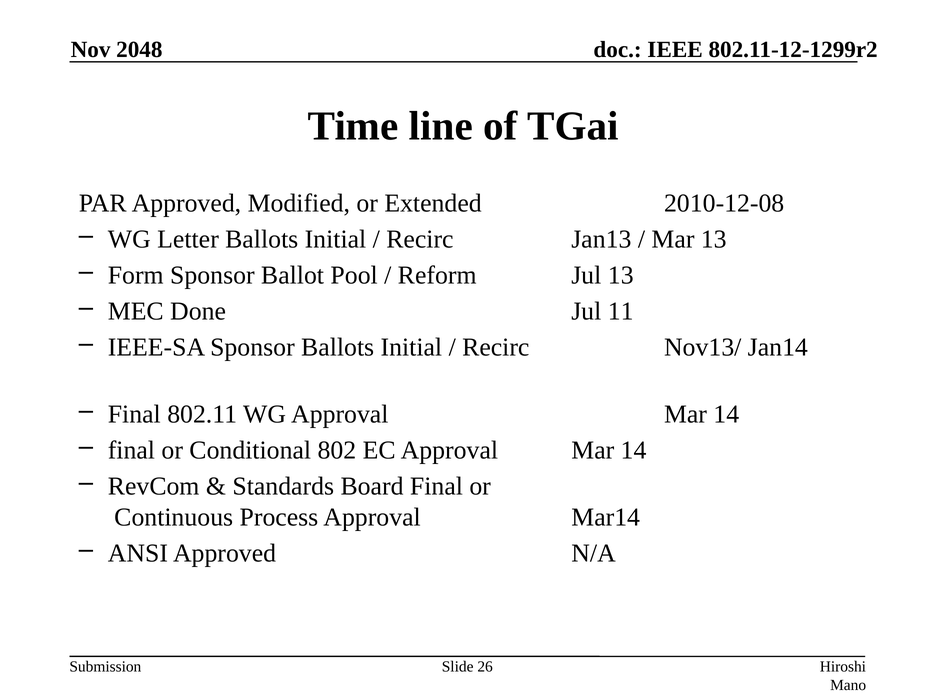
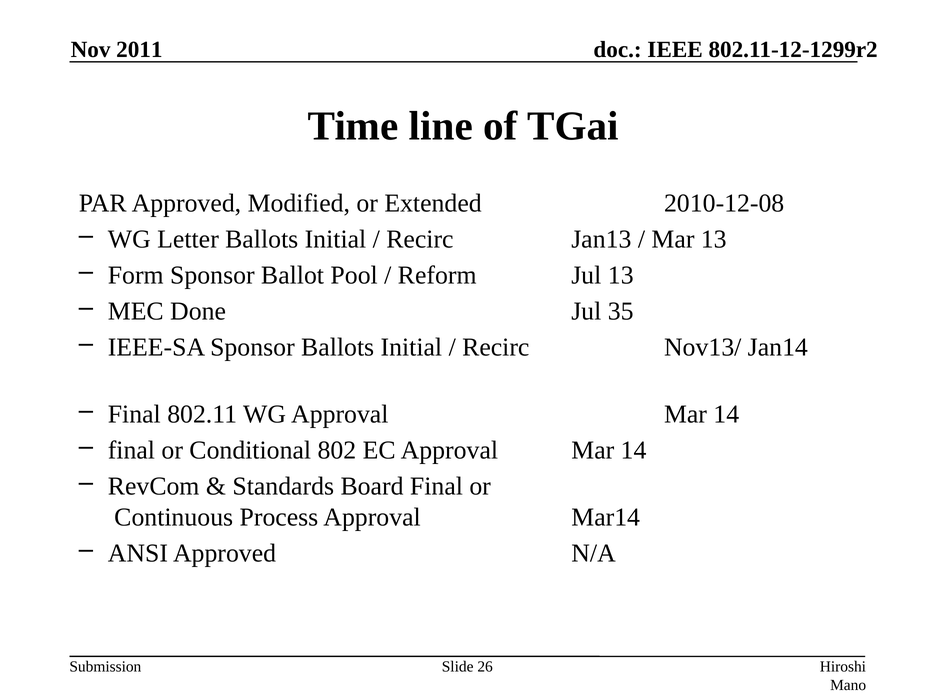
2048: 2048 -> 2011 (139, 49)
11: 11 -> 35 (621, 311)
